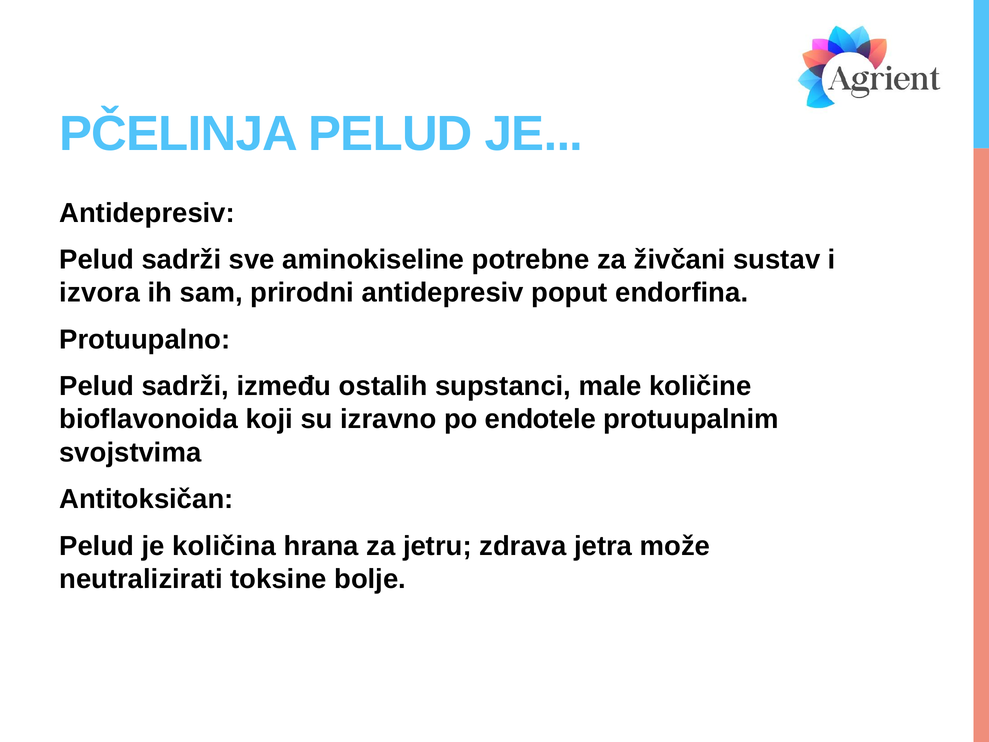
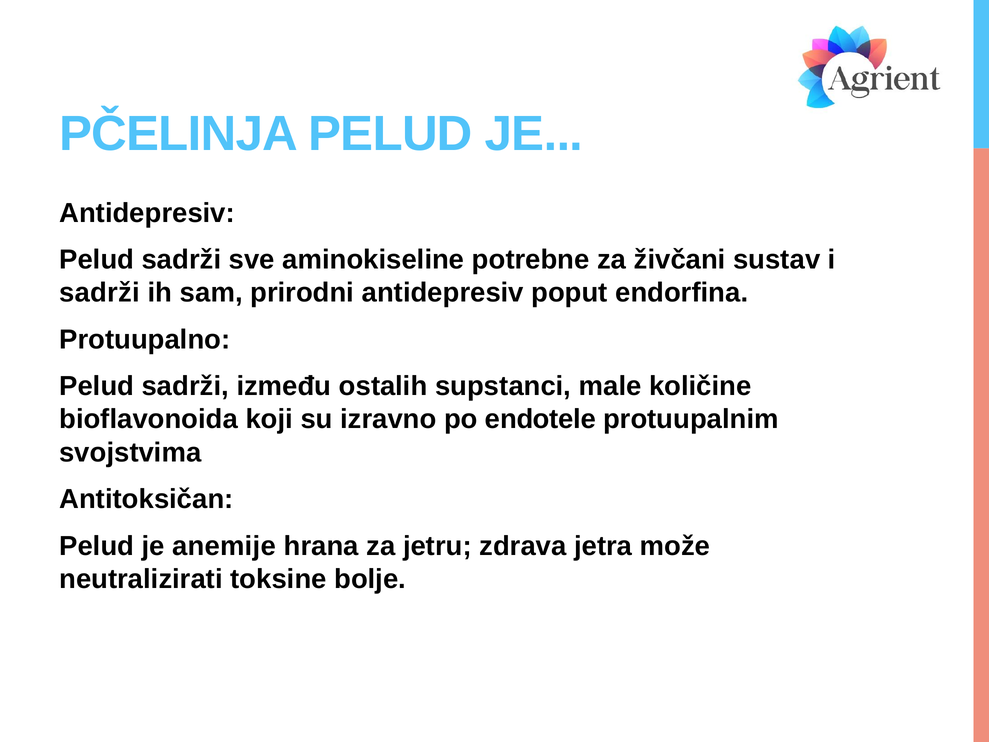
izvora: izvora -> sadrži (100, 293)
količina: količina -> anemije (224, 546)
